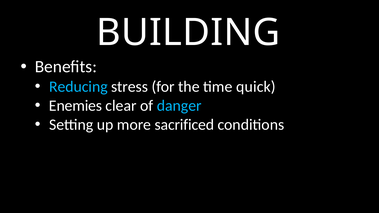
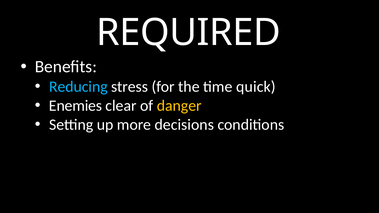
BUILDING: BUILDING -> REQUIRED (188, 33)
danger colour: light blue -> yellow (179, 106)
sacrificed: sacrificed -> decisions (184, 125)
